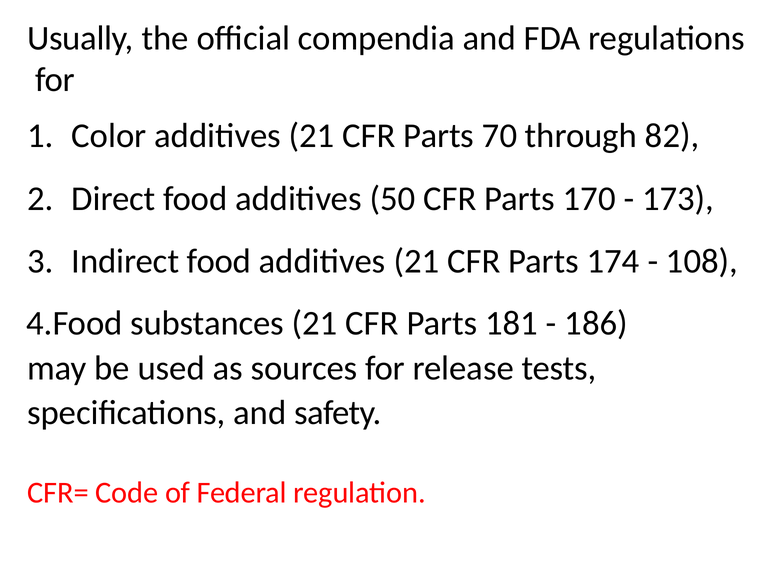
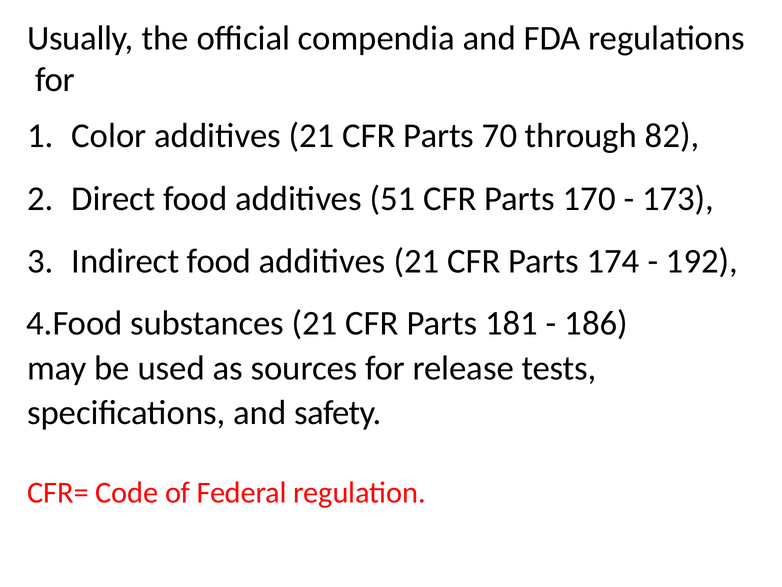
50: 50 -> 51 (393, 198)
108: 108 -> 192 (702, 261)
